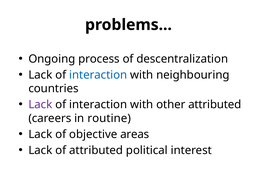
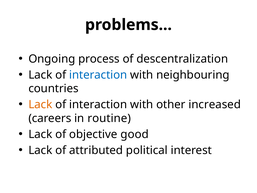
Lack colour: purple -> orange (40, 104)
other attributed: attributed -> increased (215, 104)
areas: areas -> good (135, 134)
